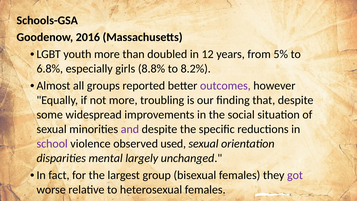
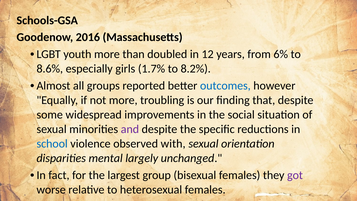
5%: 5% -> 6% (281, 54)
6.8%: 6.8% -> 8.6% (50, 69)
8.8%: 8.8% -> 1.7% (152, 69)
outcomes colour: purple -> blue (225, 86)
school colour: purple -> blue (52, 144)
used: used -> with (173, 144)
